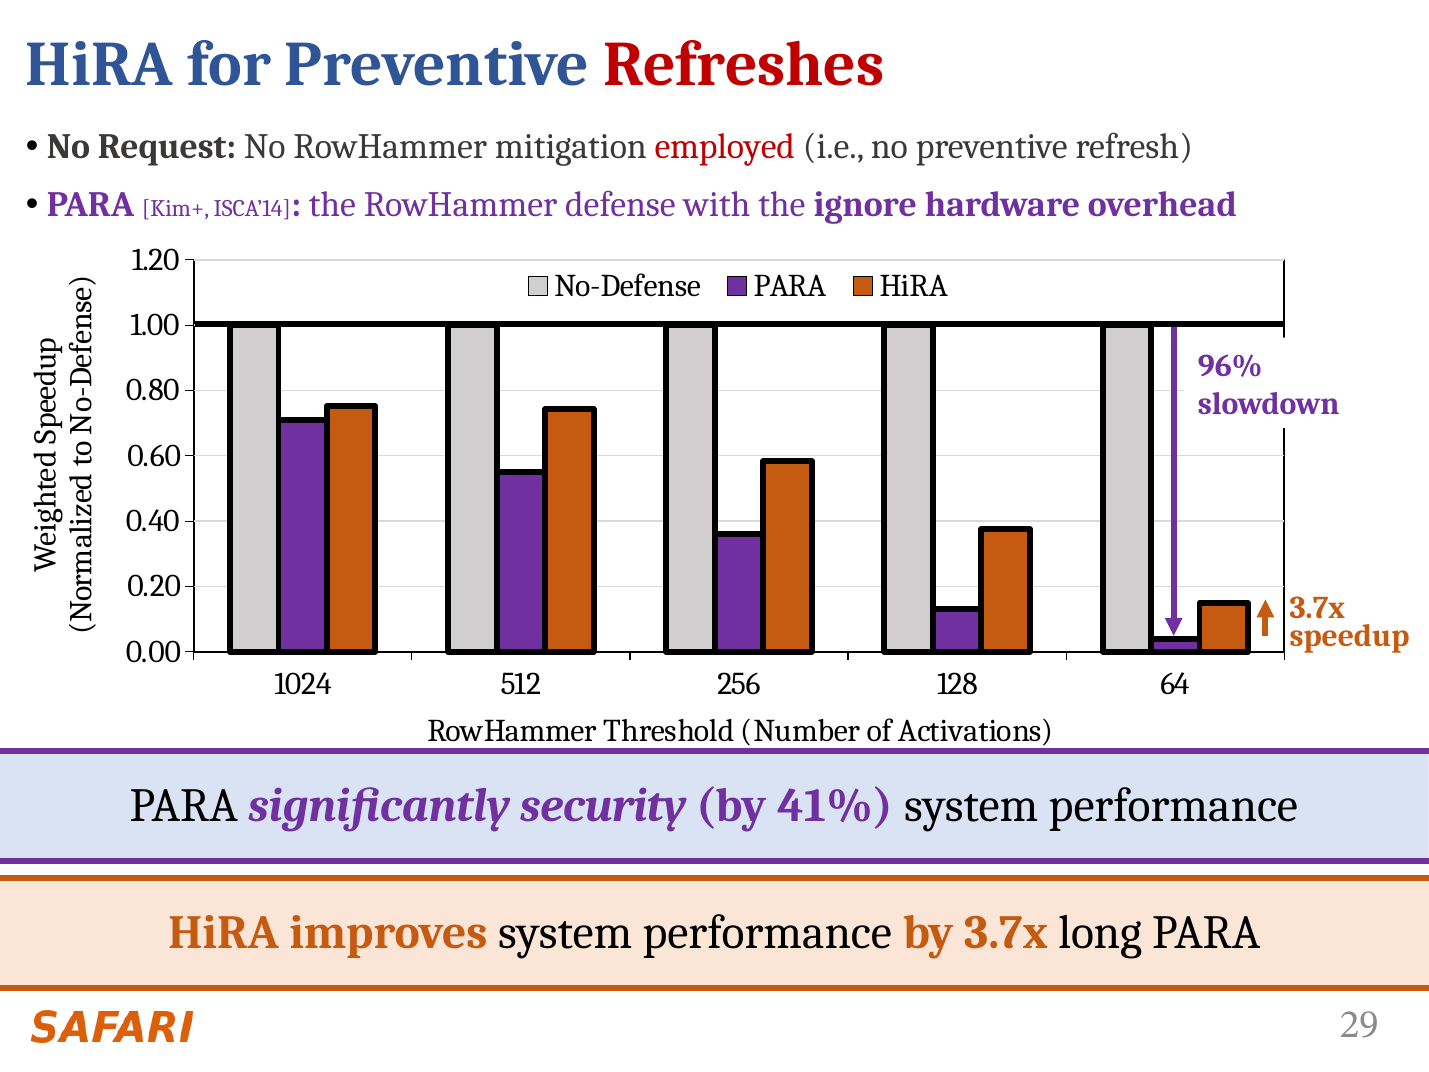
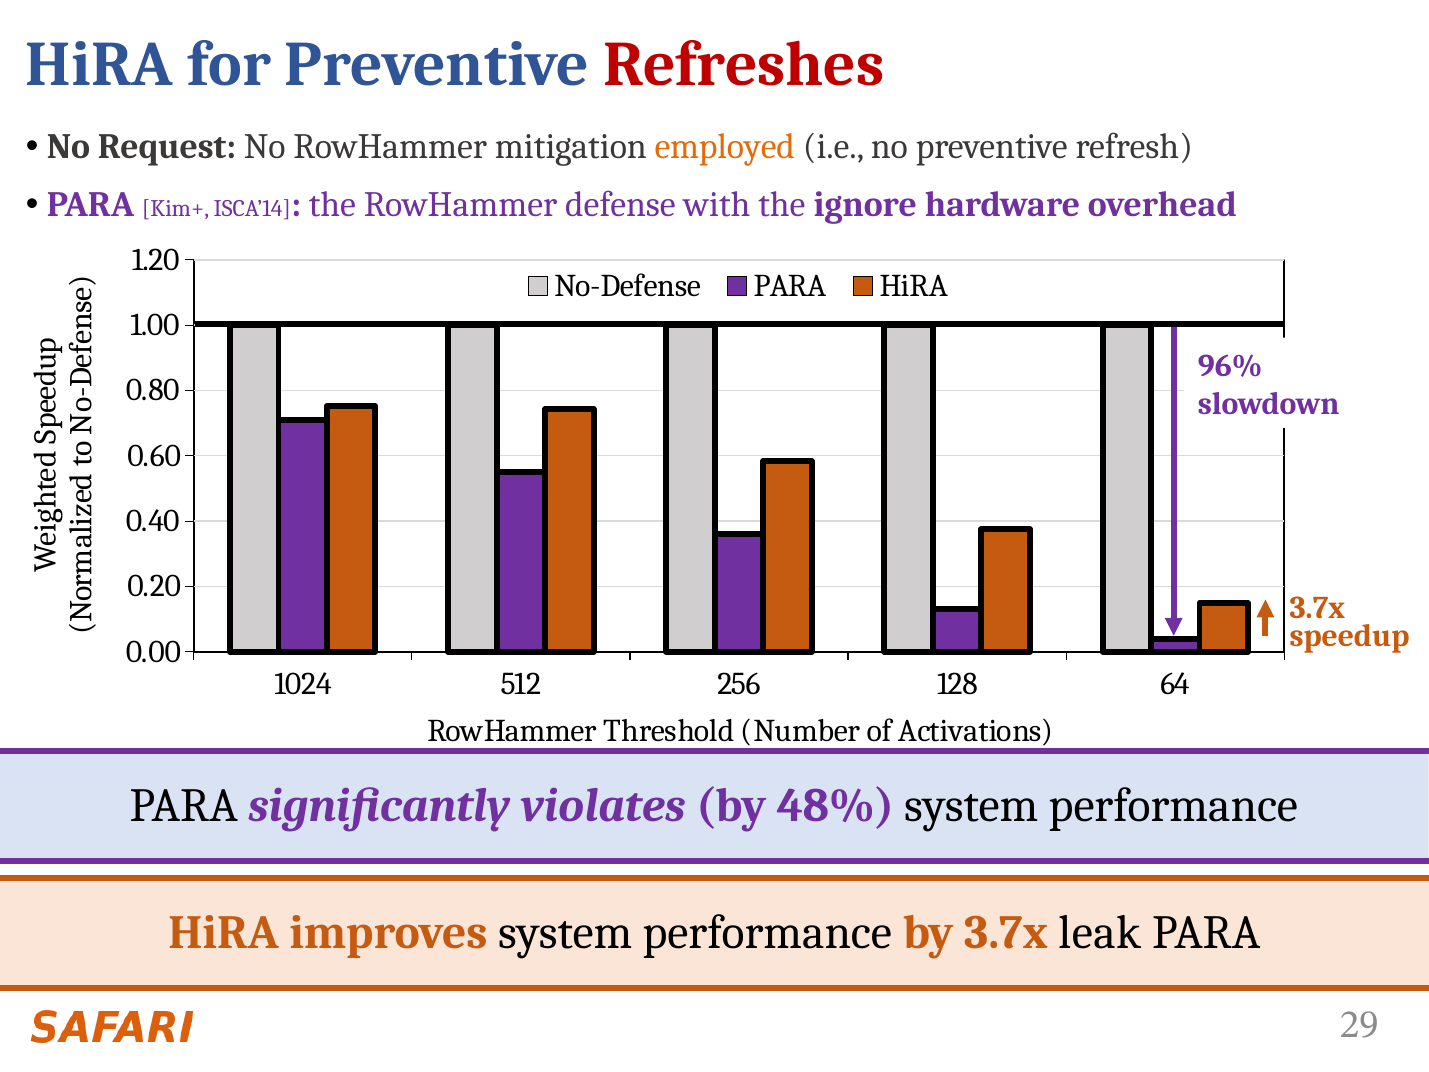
employed colour: red -> orange (725, 147)
security: security -> violates (603, 806)
41%: 41% -> 48% (836, 806)
long: long -> leak (1100, 933)
